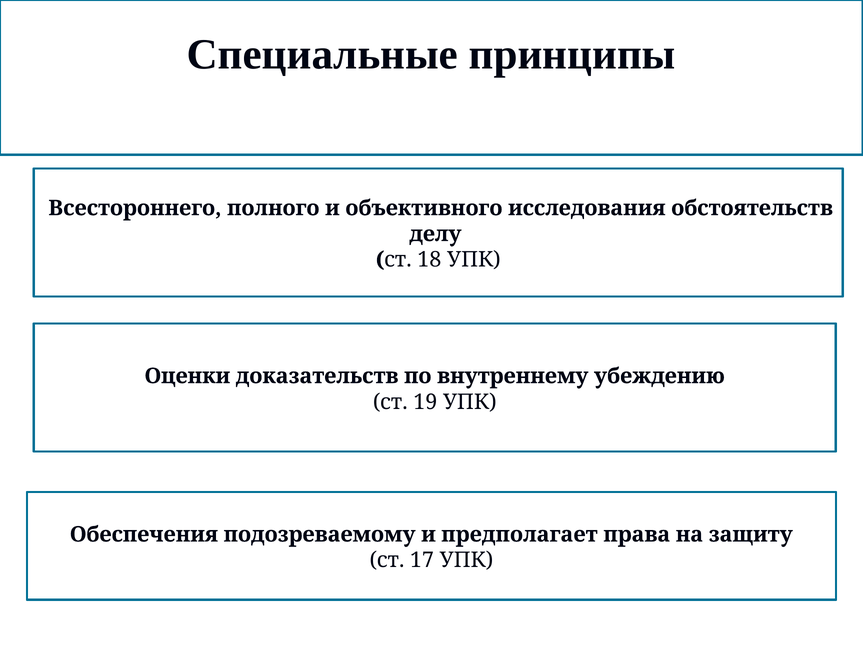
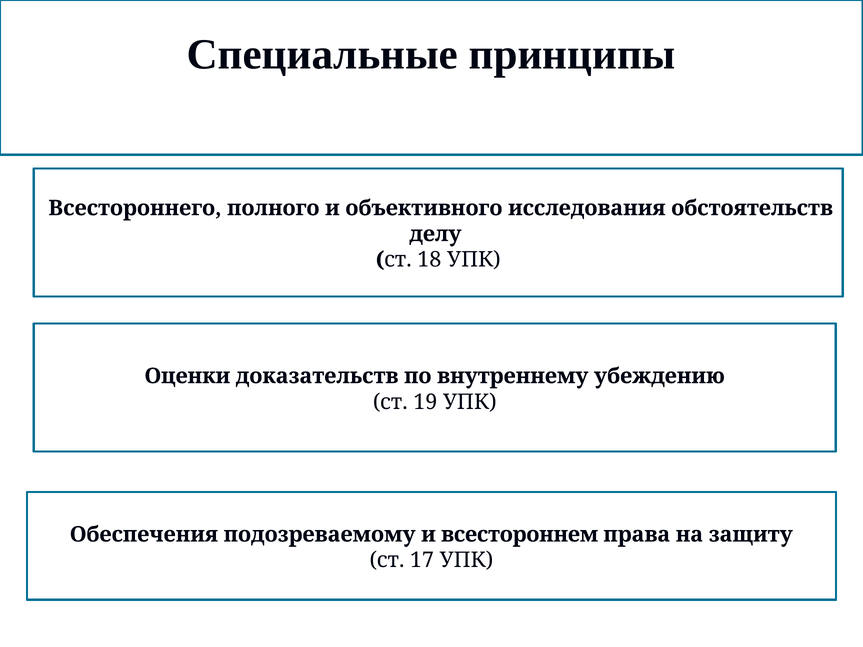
предполагает: предполагает -> всестороннем (520, 535)
